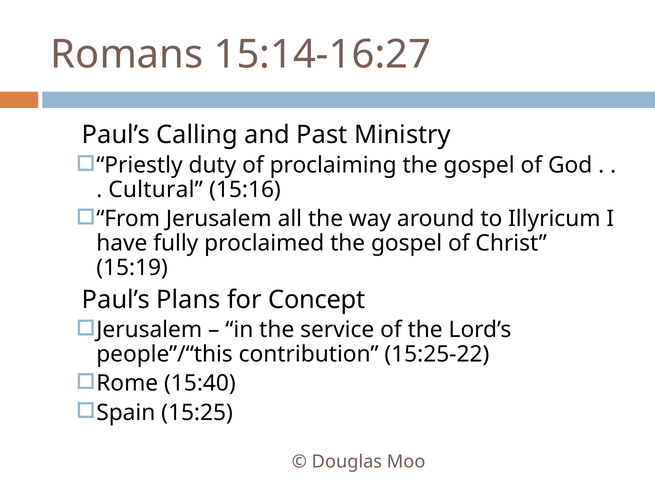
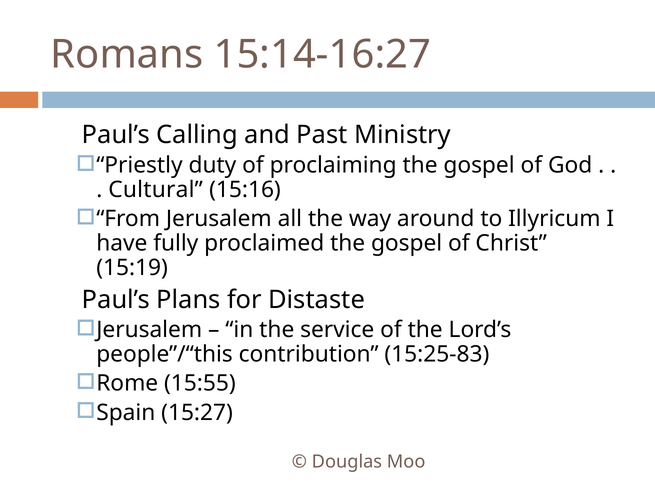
Concept: Concept -> Distaste (317, 300)
15:25-22: 15:25-22 -> 15:25-83 (437, 355)
15:40: 15:40 -> 15:55 (200, 384)
15:25: 15:25 -> 15:27 (197, 413)
